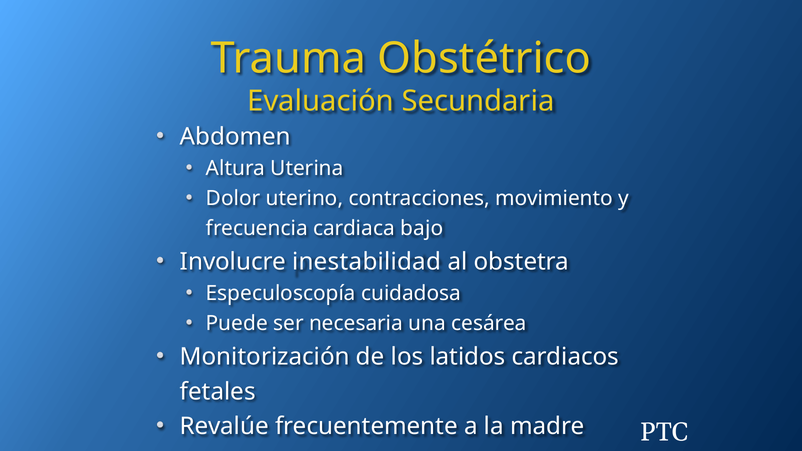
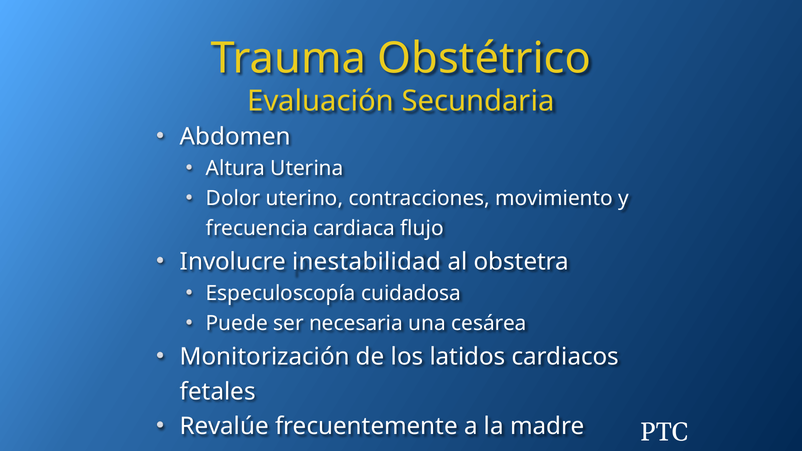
bajo: bajo -> flujo (422, 229)
